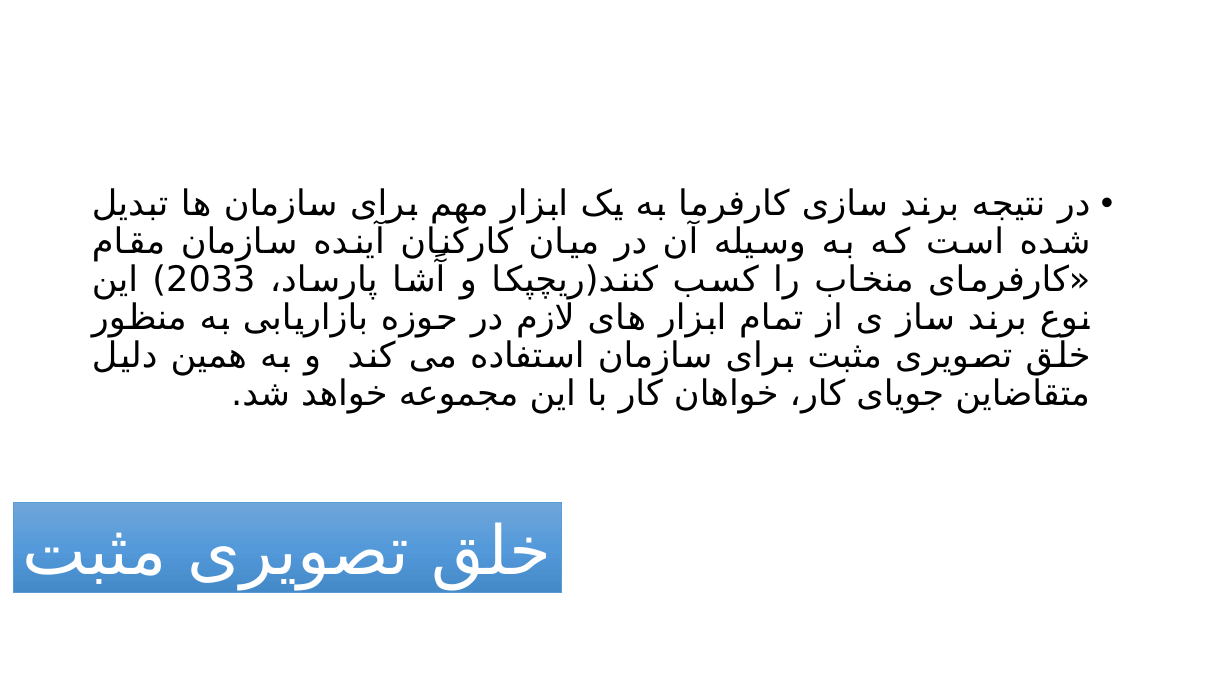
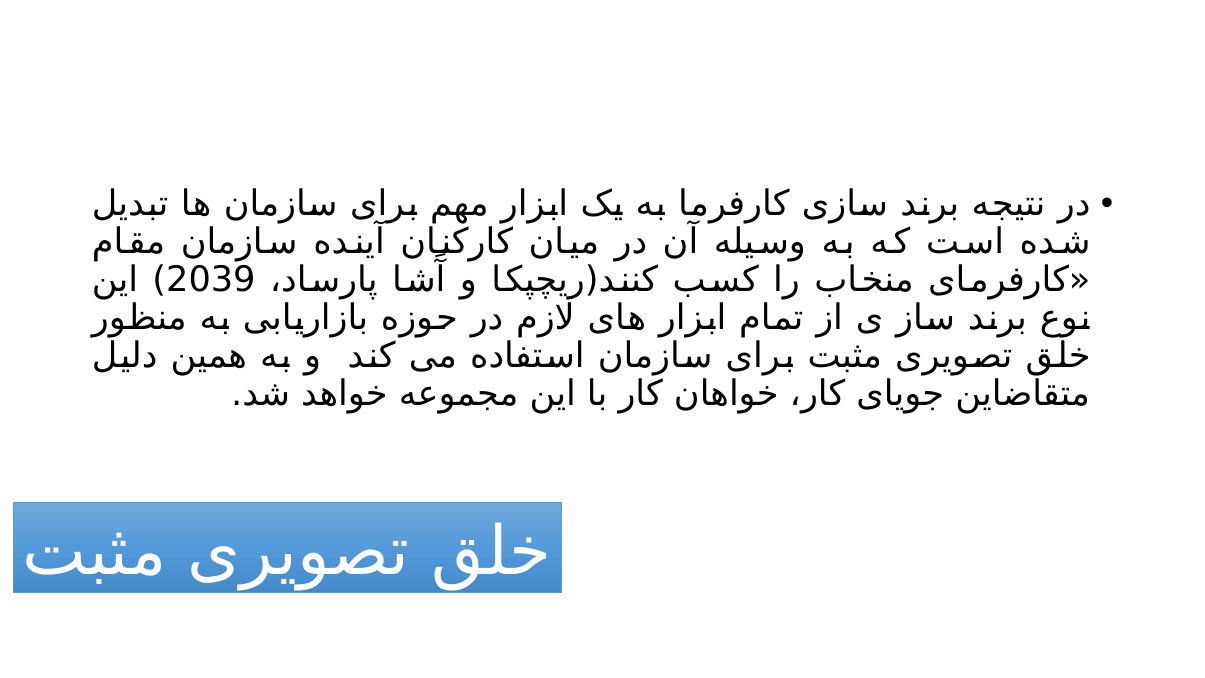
2033: 2033 -> 2039 (211, 280)
